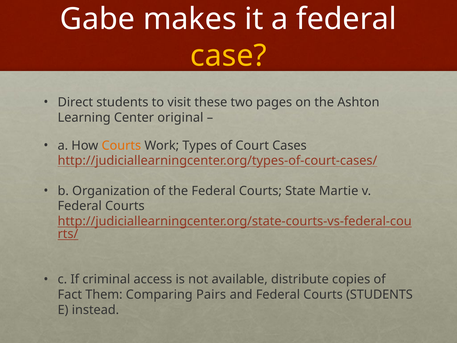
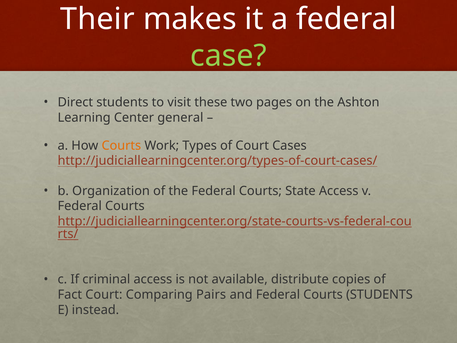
Gabe: Gabe -> Their (97, 19)
case colour: yellow -> light green (228, 56)
original: original -> general (180, 117)
State Martie: Martie -> Access (339, 191)
Fact Them: Them -> Court (104, 294)
